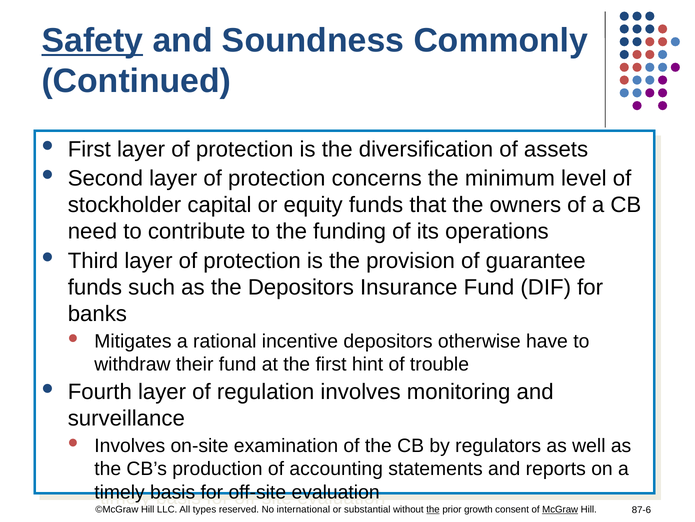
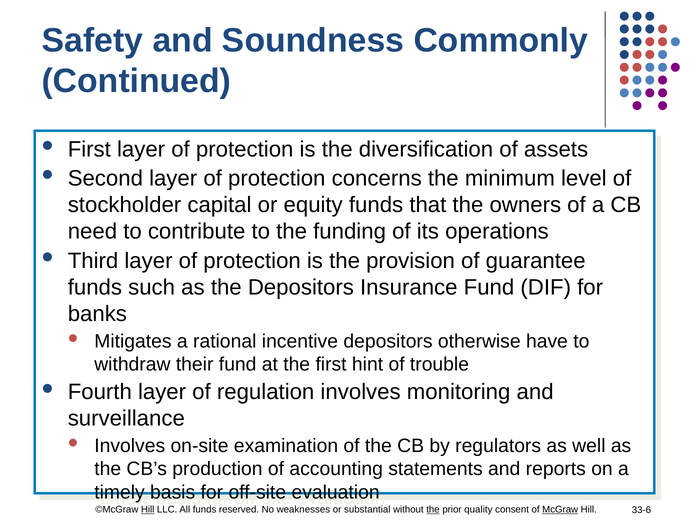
Safety underline: present -> none (92, 41)
Hill underline: none -> present (148, 509)
All types: types -> funds (205, 509)
international: international -> weaknesses (303, 509)
growth: growth -> quality (478, 509)
87-6: 87-6 -> 33-6 (641, 509)
